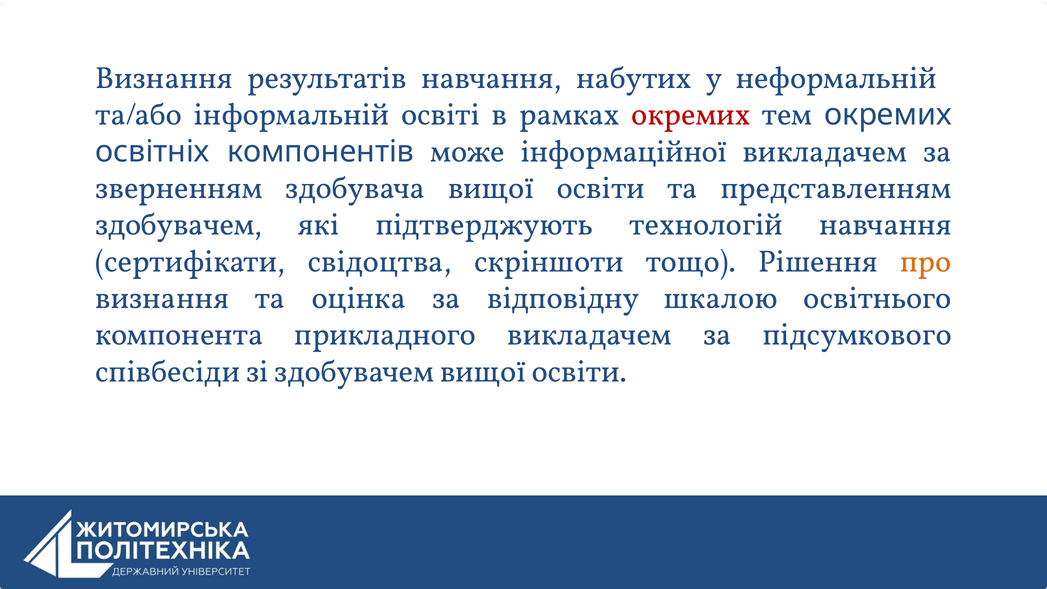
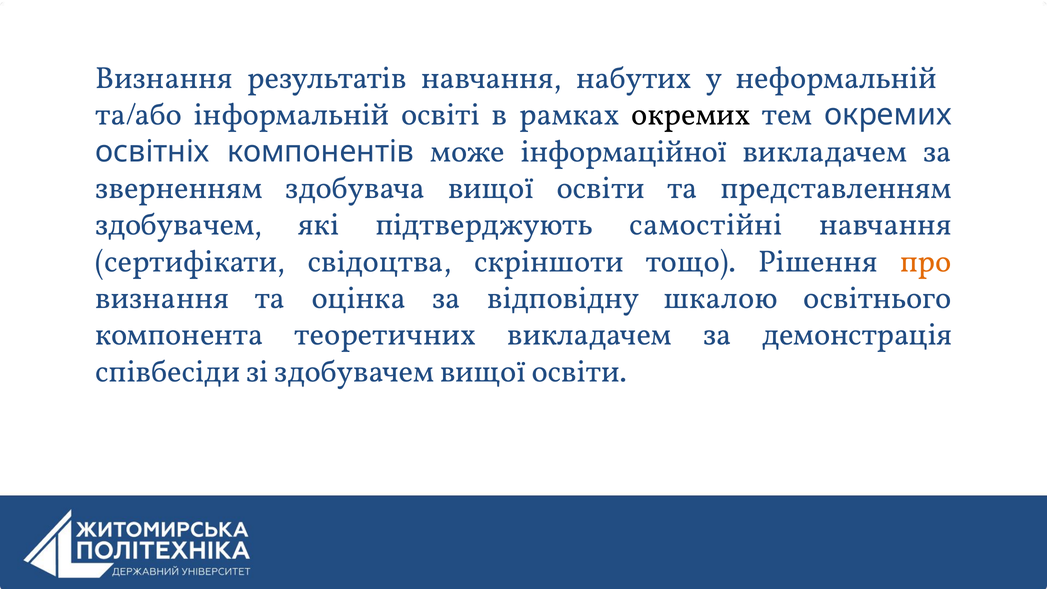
окремих colour: red -> black (691, 115)
технологій: технологій -> самостійні (706, 225)
прикладного: прикладного -> теоретичних (385, 335)
підсумкового: підсумкового -> демонстрація (857, 335)
